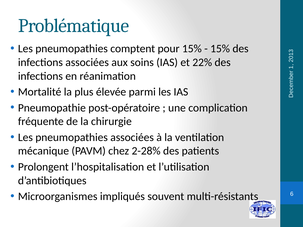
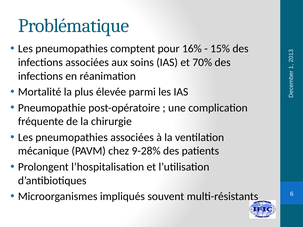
pour 15%: 15% -> 16% (192, 49)
22%: 22% -> 70% (202, 62)
2-28%: 2-28% -> 9-28% (146, 151)
